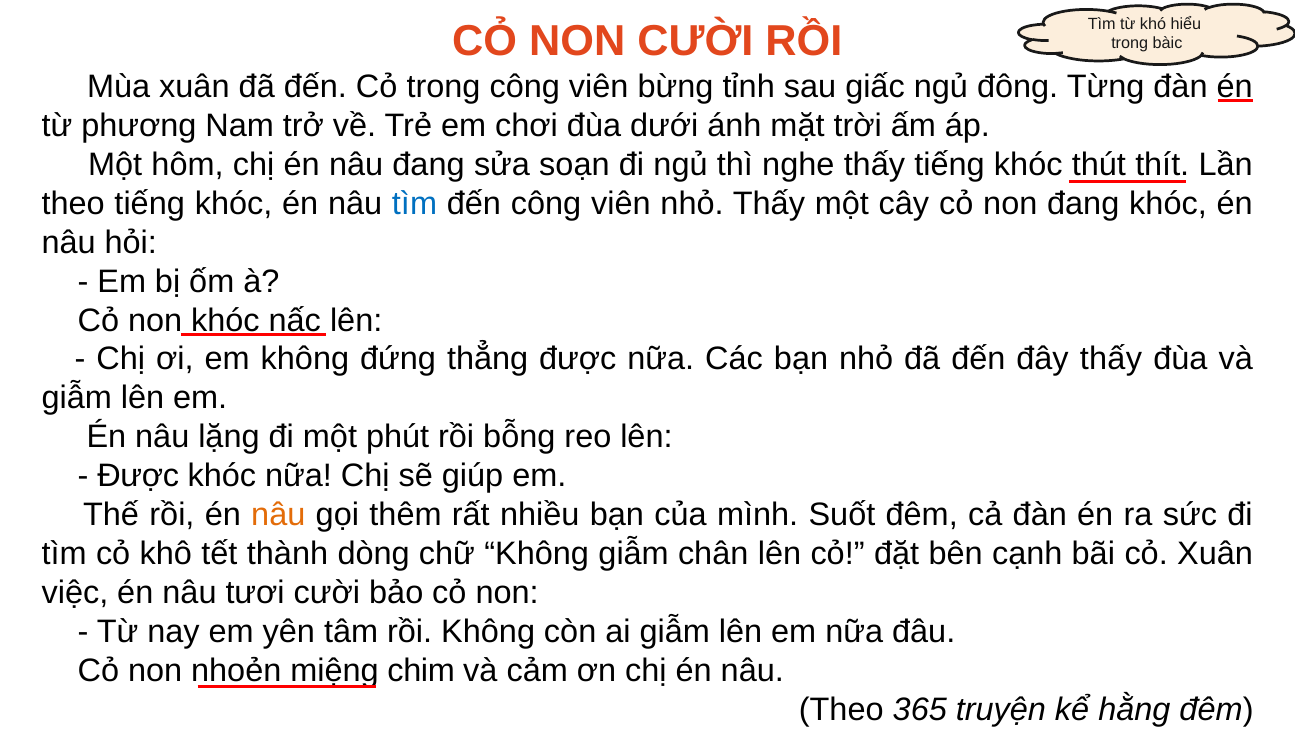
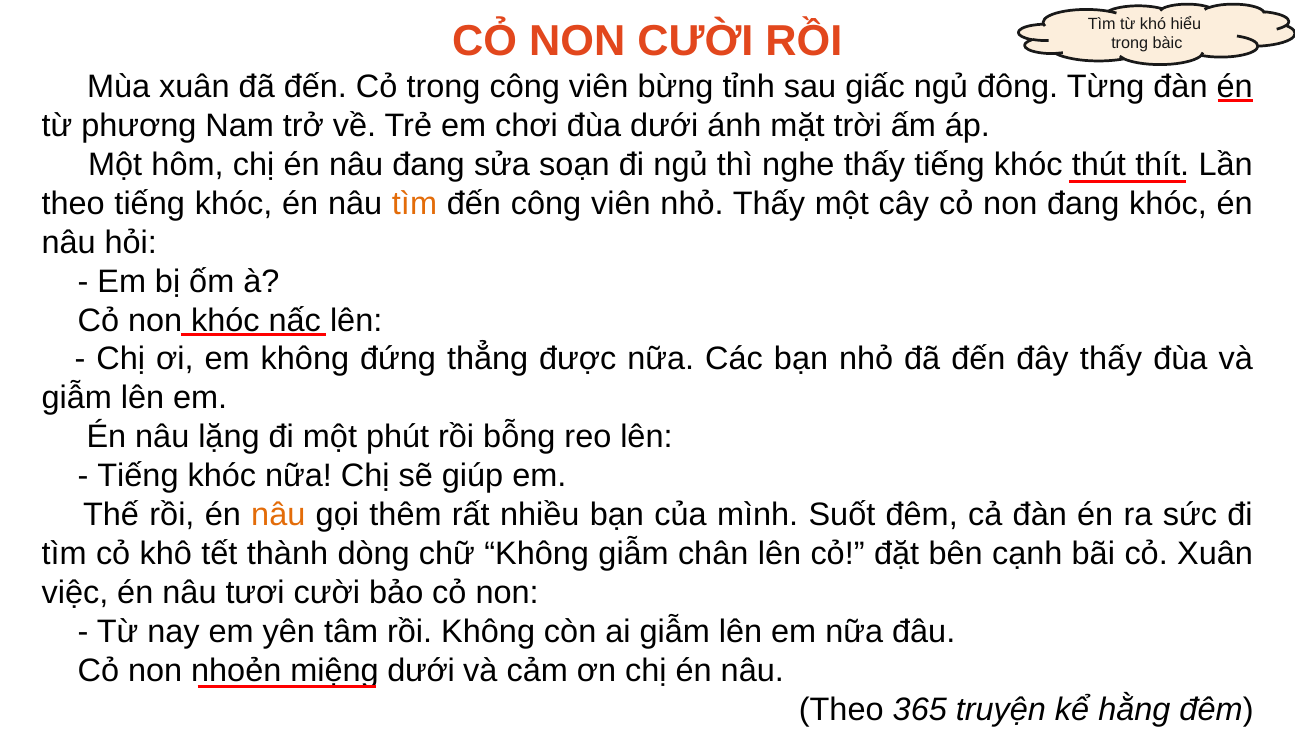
tìm colour: blue -> orange (415, 204)
Được: Được -> Tiếng (138, 476)
miệng chim: chim -> dưới (421, 671)
